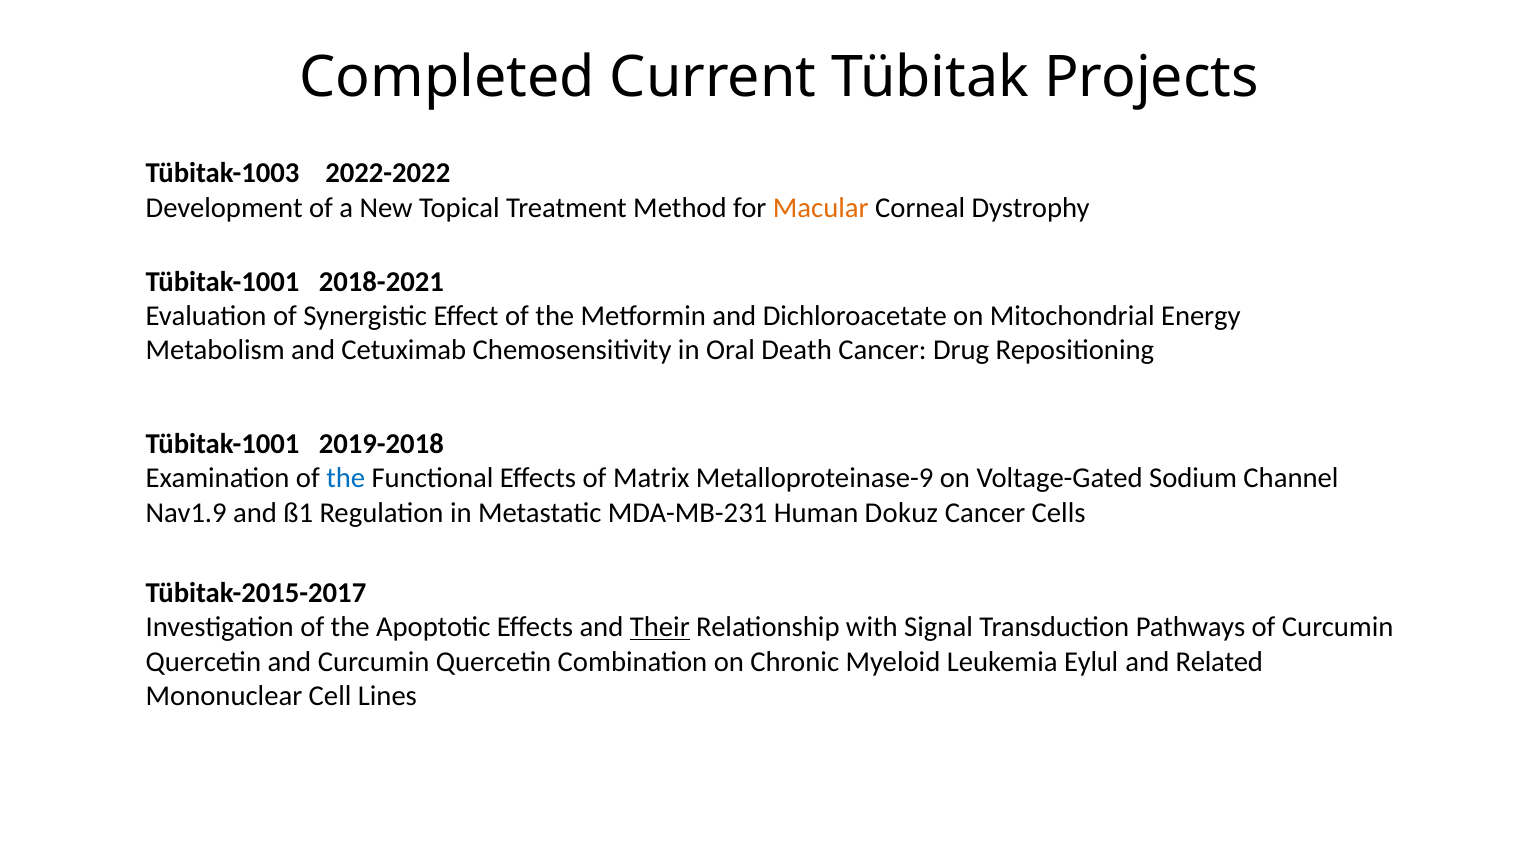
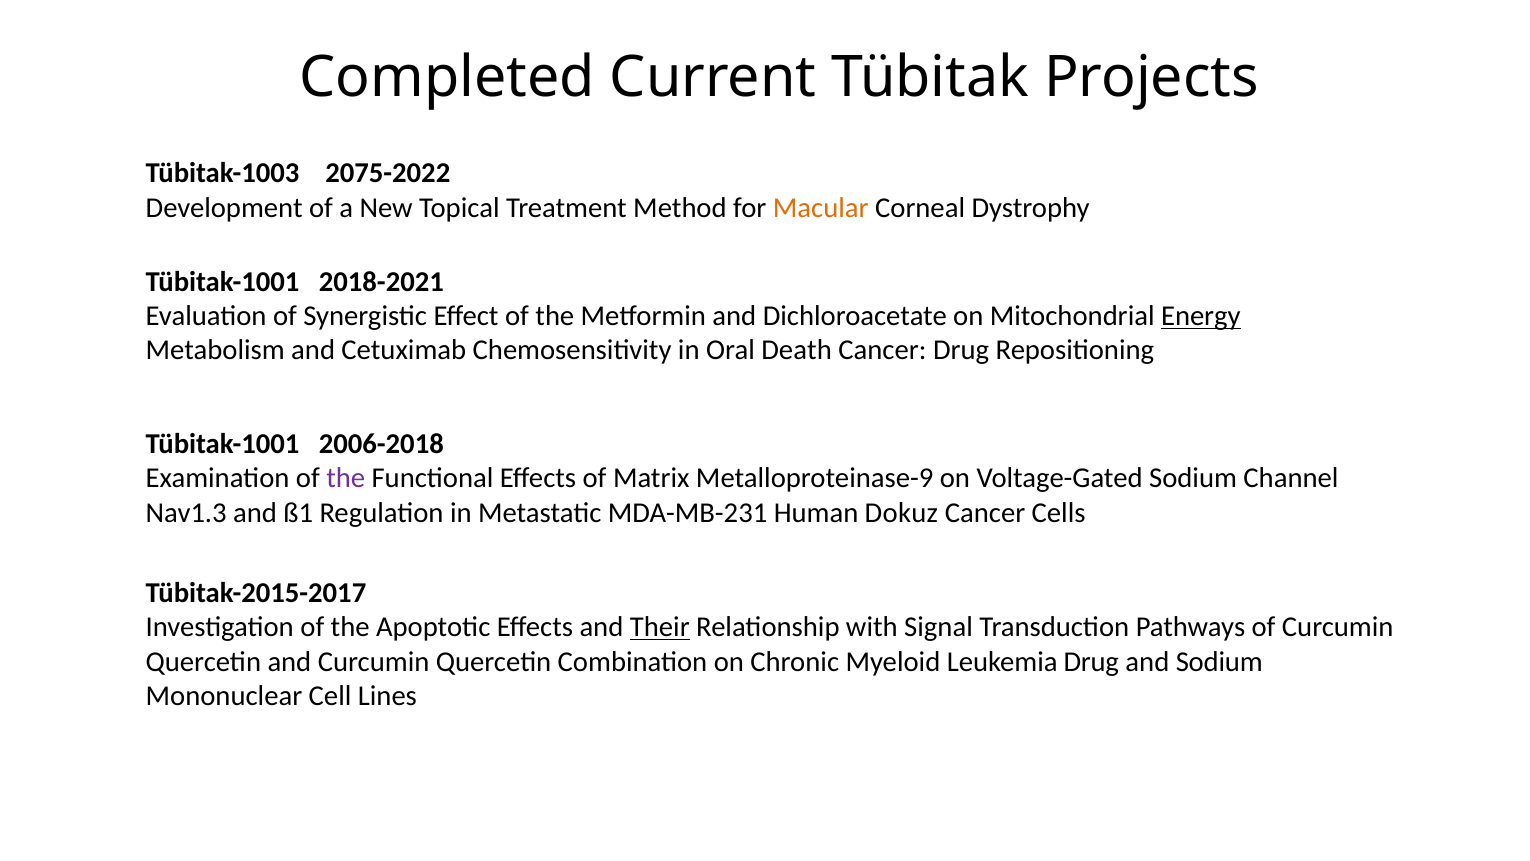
2022-2022: 2022-2022 -> 2075-2022 (388, 173)
Energy underline: none -> present (1201, 316)
2019-2018: 2019-2018 -> 2006-2018 (381, 444)
the colour: blue -> purple (346, 478)
Nav1.9: Nav1.9 -> Nav1.3 (186, 512)
Leukemia Eylul: Eylul -> Drug (1091, 661)
and Related: Related -> Sodium (1219, 661)
